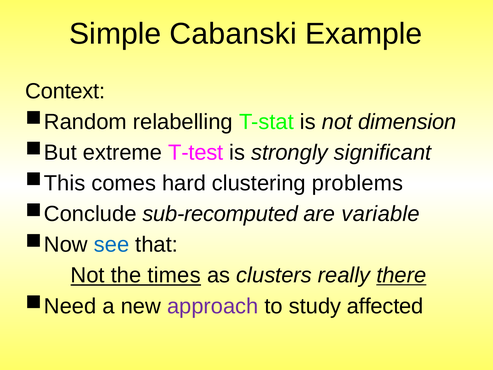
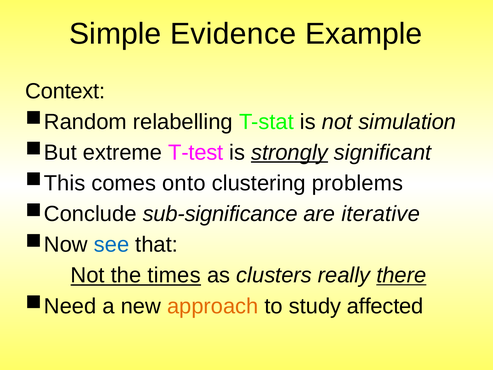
Cabanski: Cabanski -> Evidence (233, 34)
dimension: dimension -> simulation (407, 122)
strongly underline: none -> present (289, 152)
hard: hard -> onto (184, 183)
sub-recomputed: sub-recomputed -> sub-significance (220, 214)
variable: variable -> iterative (381, 214)
approach colour: purple -> orange (213, 306)
